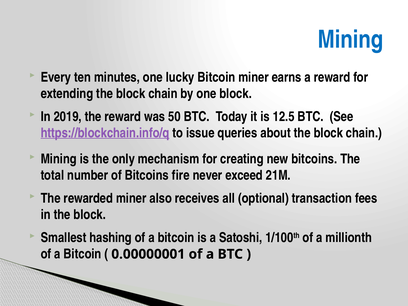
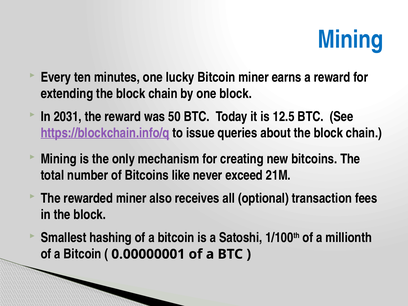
2019: 2019 -> 2031 (68, 117)
fire: fire -> like (181, 175)
